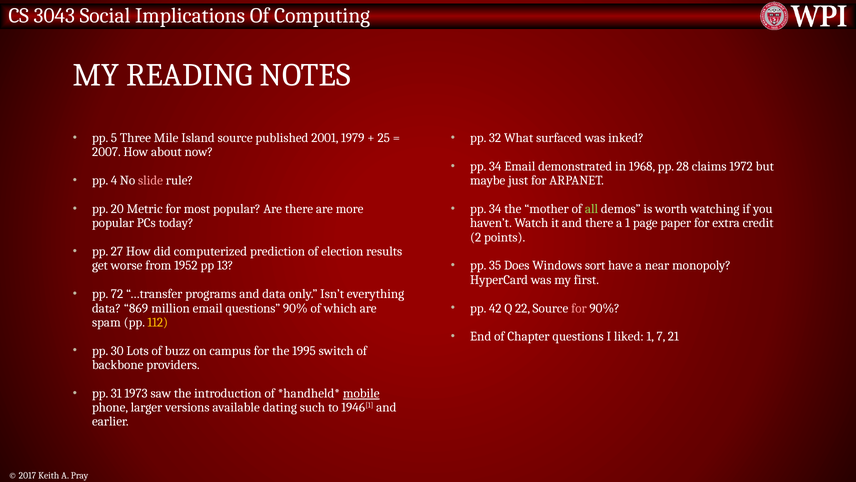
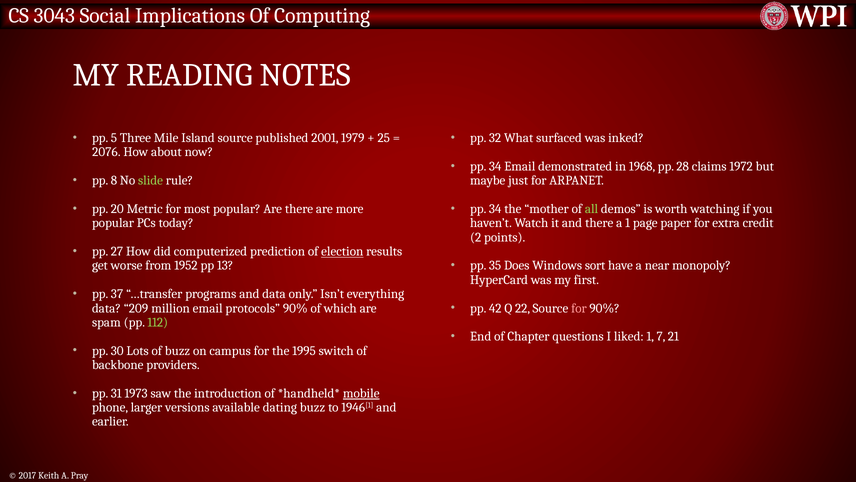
2007: 2007 -> 2076 (106, 152)
4: 4 -> 8 (114, 180)
slide colour: pink -> light green (151, 180)
election underline: none -> present (342, 251)
72: 72 -> 37 (117, 294)
869: 869 -> 209 (136, 308)
email questions: questions -> protocols (253, 308)
112 colour: yellow -> light green (158, 322)
dating such: such -> buzz (312, 407)
